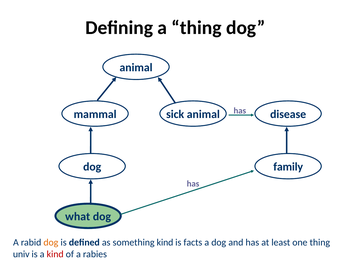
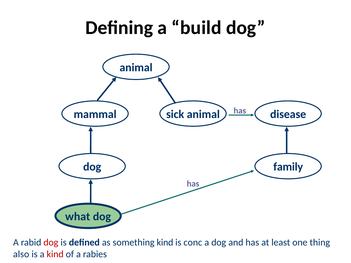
a thing: thing -> build (196, 28)
dog colour: orange -> red (51, 243)
facts: facts -> conc (193, 243)
univ: univ -> also (21, 254)
